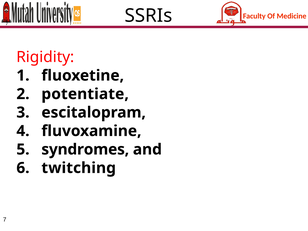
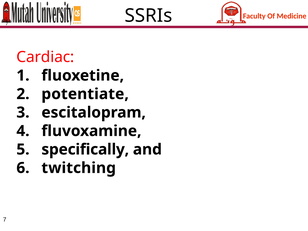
Rigidity: Rigidity -> Cardiac (45, 57)
syndromes: syndromes -> specifically (85, 149)
